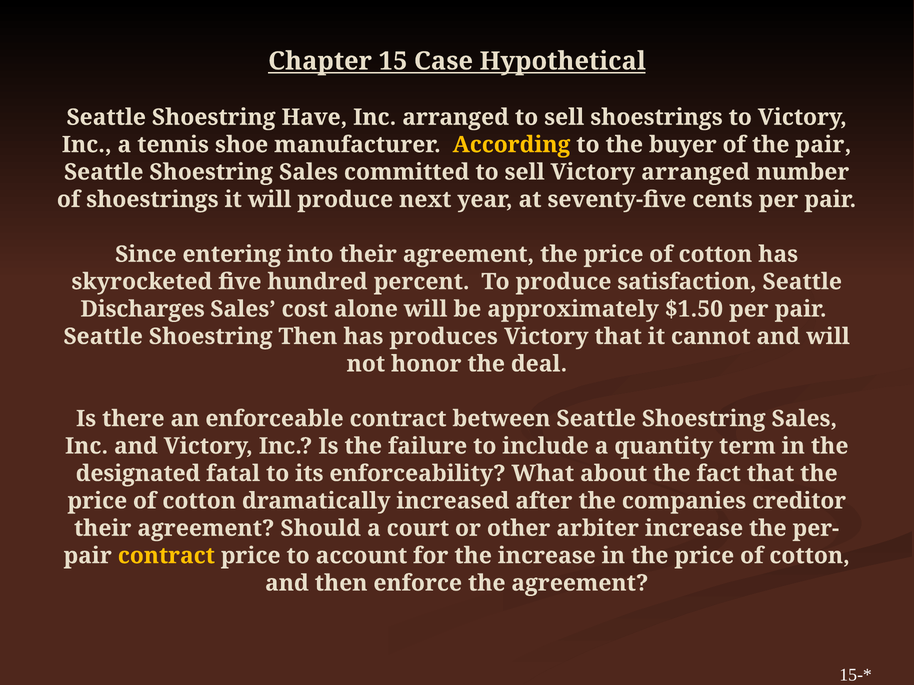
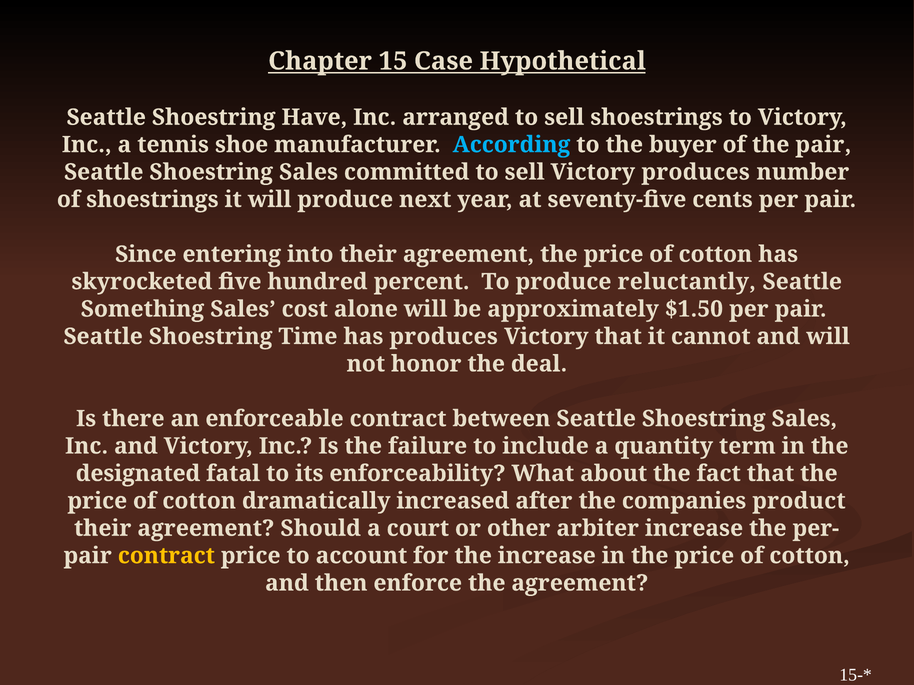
According colour: yellow -> light blue (512, 145)
Victory arranged: arranged -> produces (696, 172)
satisfaction: satisfaction -> reluctantly (687, 282)
Discharges: Discharges -> Something (143, 309)
Shoestring Then: Then -> Time (308, 337)
creditor: creditor -> product (799, 501)
